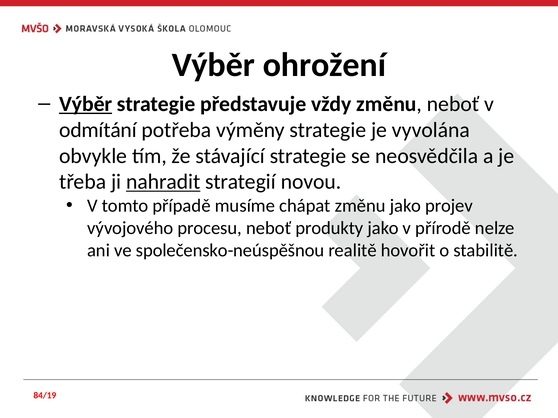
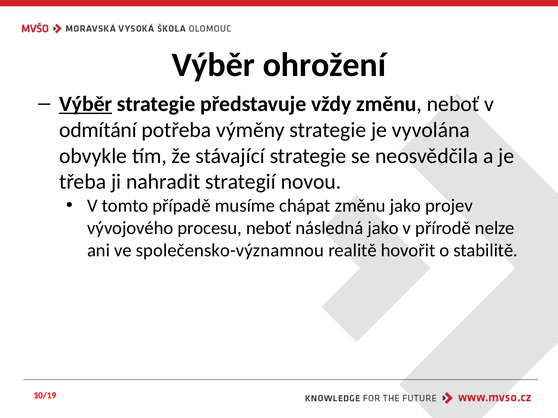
nahradit underline: present -> none (163, 182)
produkty: produkty -> následná (329, 228)
společensko-neúspěšnou: společensko-neúspěšnou -> společensko-významnou (230, 251)
84/19: 84/19 -> 10/19 (45, 396)
